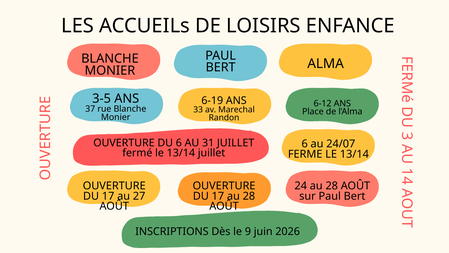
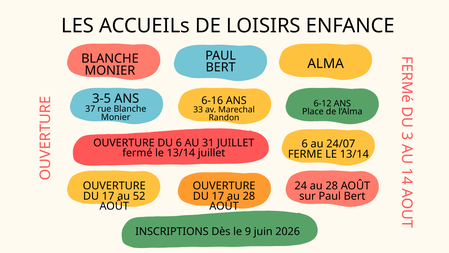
6-19: 6-19 -> 6-16 (212, 101)
27: 27 -> 52 (139, 196)
